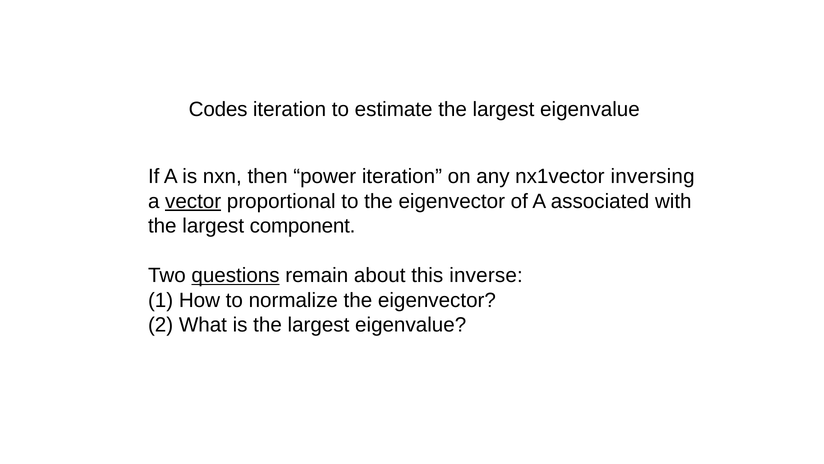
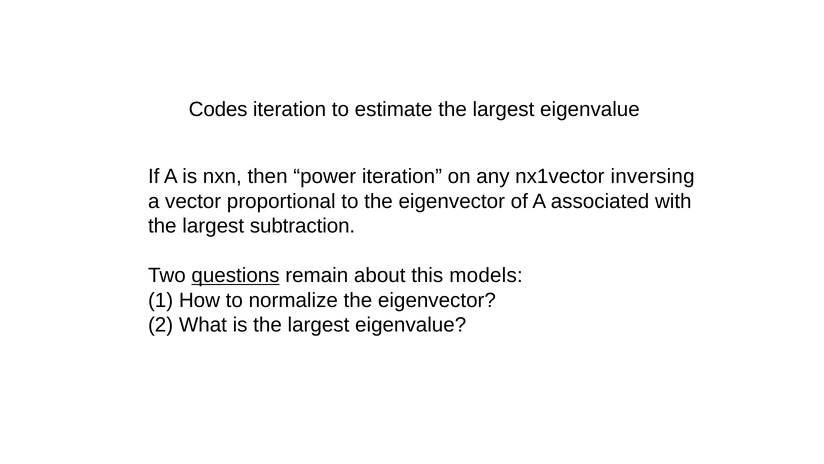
vector underline: present -> none (193, 201)
component: component -> subtraction (303, 226)
inverse: inverse -> models (486, 275)
